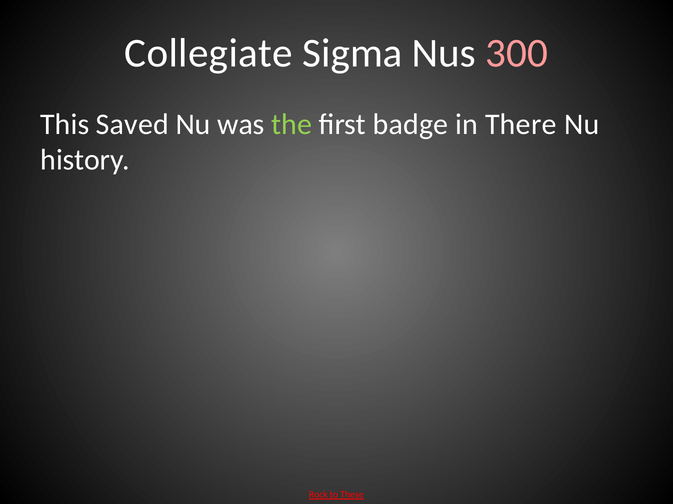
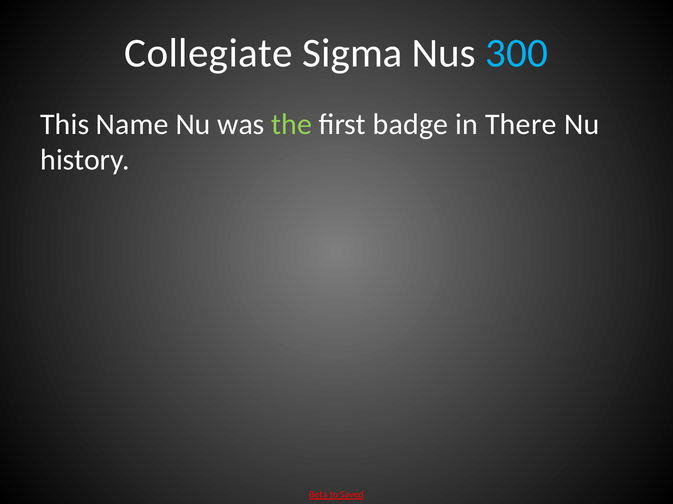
300 colour: pink -> light blue (517, 53)
Saved: Saved -> Name (132, 124)
Rock: Rock -> Beta (318, 495)
These: These -> Saved (352, 495)
